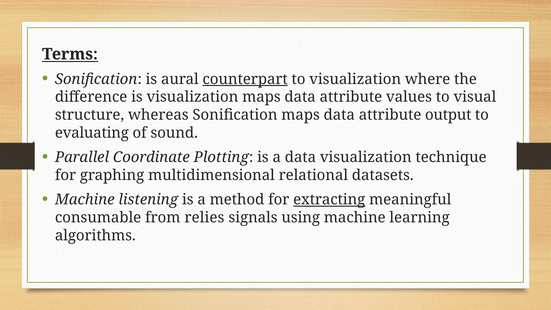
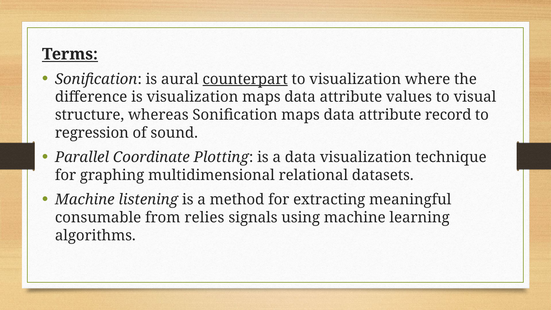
output: output -> record (448, 115)
evaluating: evaluating -> regression (92, 133)
extracting underline: present -> none (329, 200)
